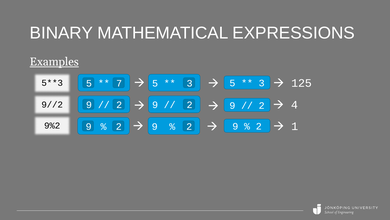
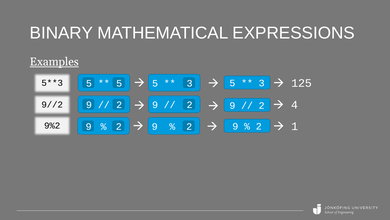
5 7: 7 -> 5 (119, 83)
